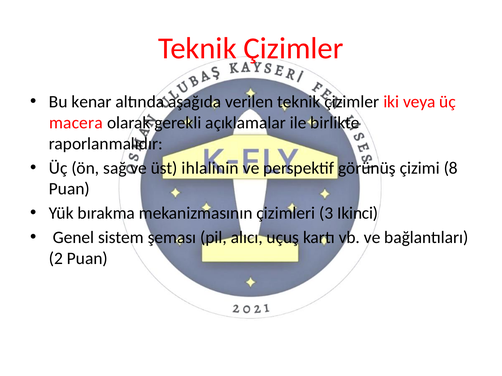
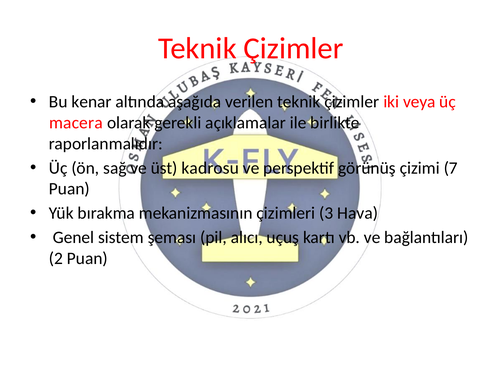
ihlalinin: ihlalinin -> kadrosu (210, 168)
8: 8 -> 7 (451, 168)
Ikinci: Ikinci -> Hava (358, 213)
